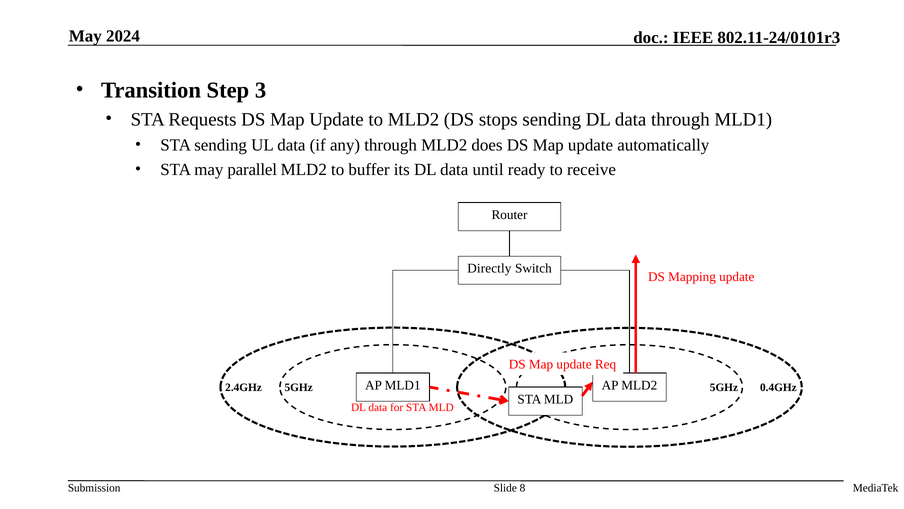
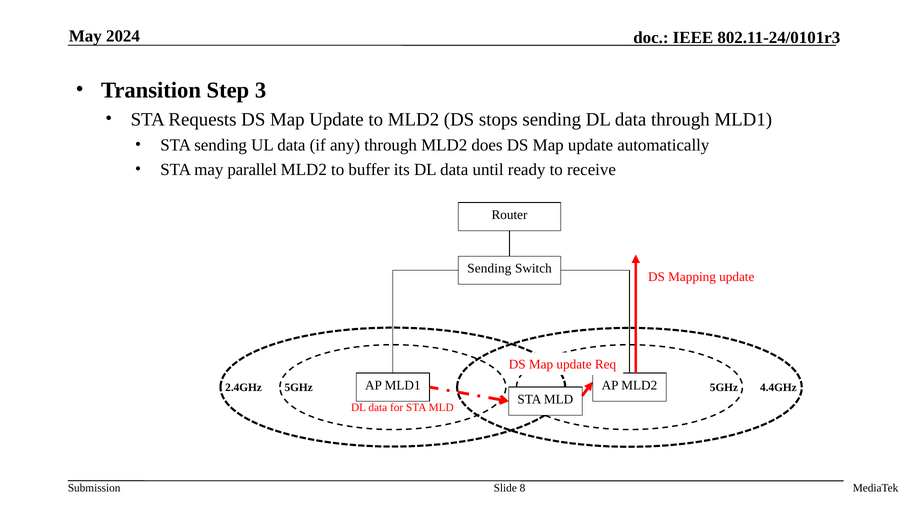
Directly: Directly -> Sending (489, 268)
0.4GHz: 0.4GHz -> 4.4GHz (778, 387)
